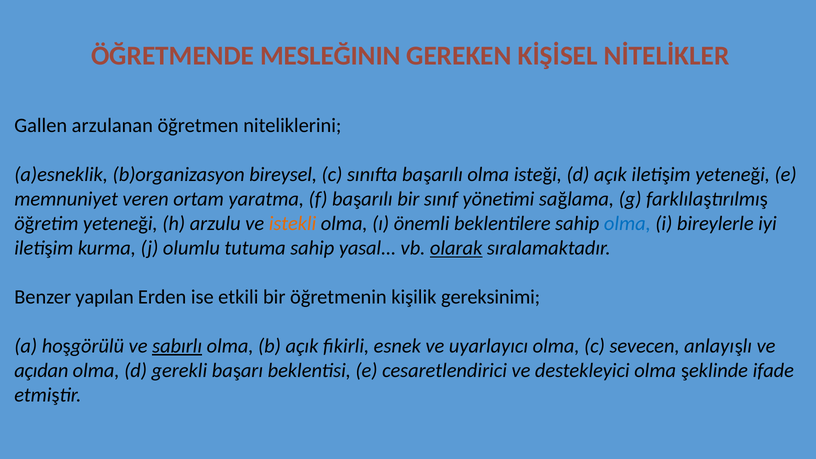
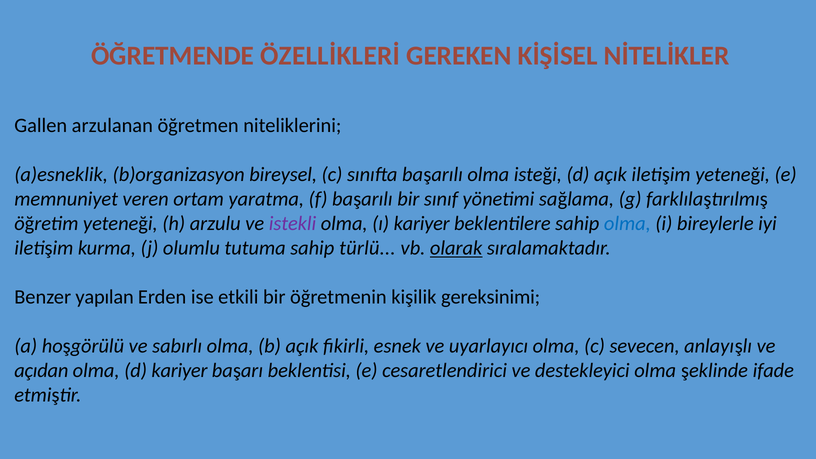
MESLEĞININ: MESLEĞININ -> ÖZELLİKLERİ (330, 56)
istekli colour: orange -> purple (292, 224)
ı önemli: önemli -> kariyer (422, 224)
yasal: yasal -> türlü (367, 248)
sabırlı underline: present -> none (177, 346)
d gerekli: gerekli -> kariyer (179, 371)
